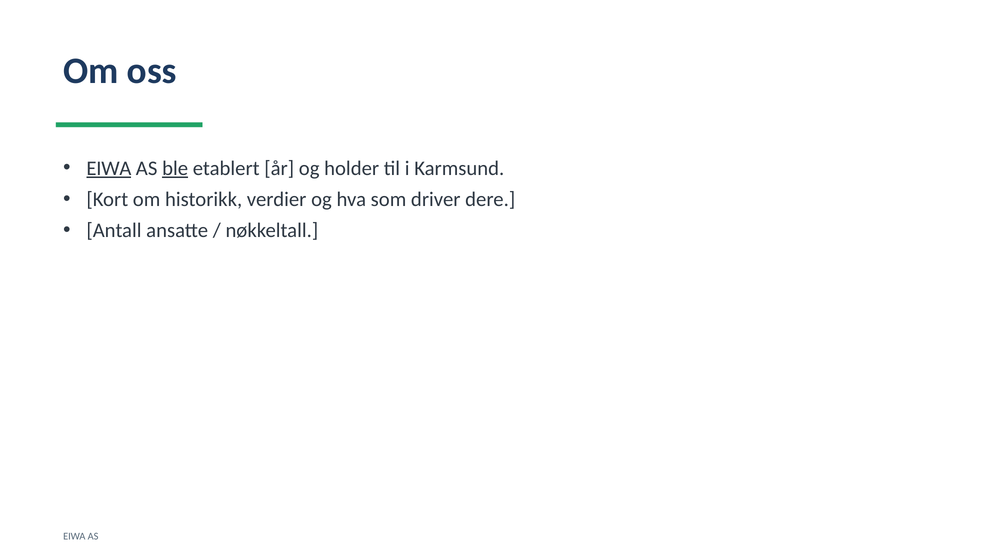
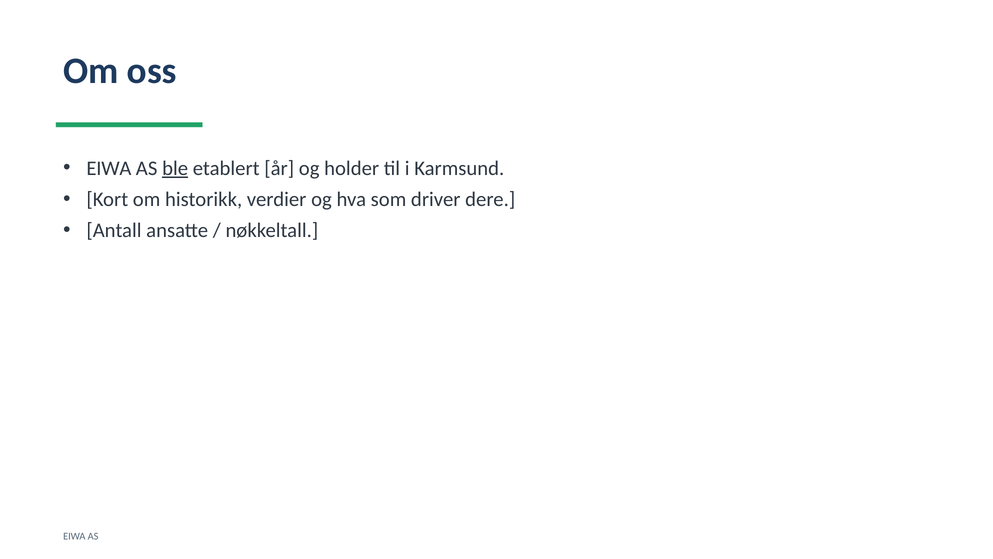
EIWA underline: present -> none (109, 168)
